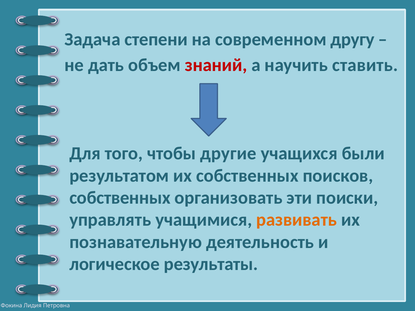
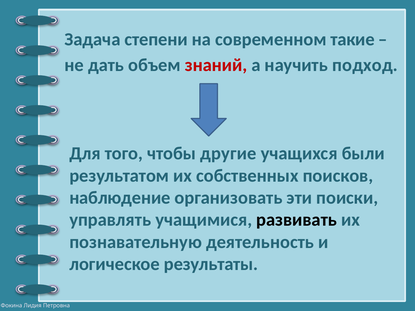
другу: другу -> такие (353, 39)
ставить: ставить -> подход (365, 65)
собственных: собственных -> наблюдение (120, 198)
развивать colour: orange -> black (297, 220)
